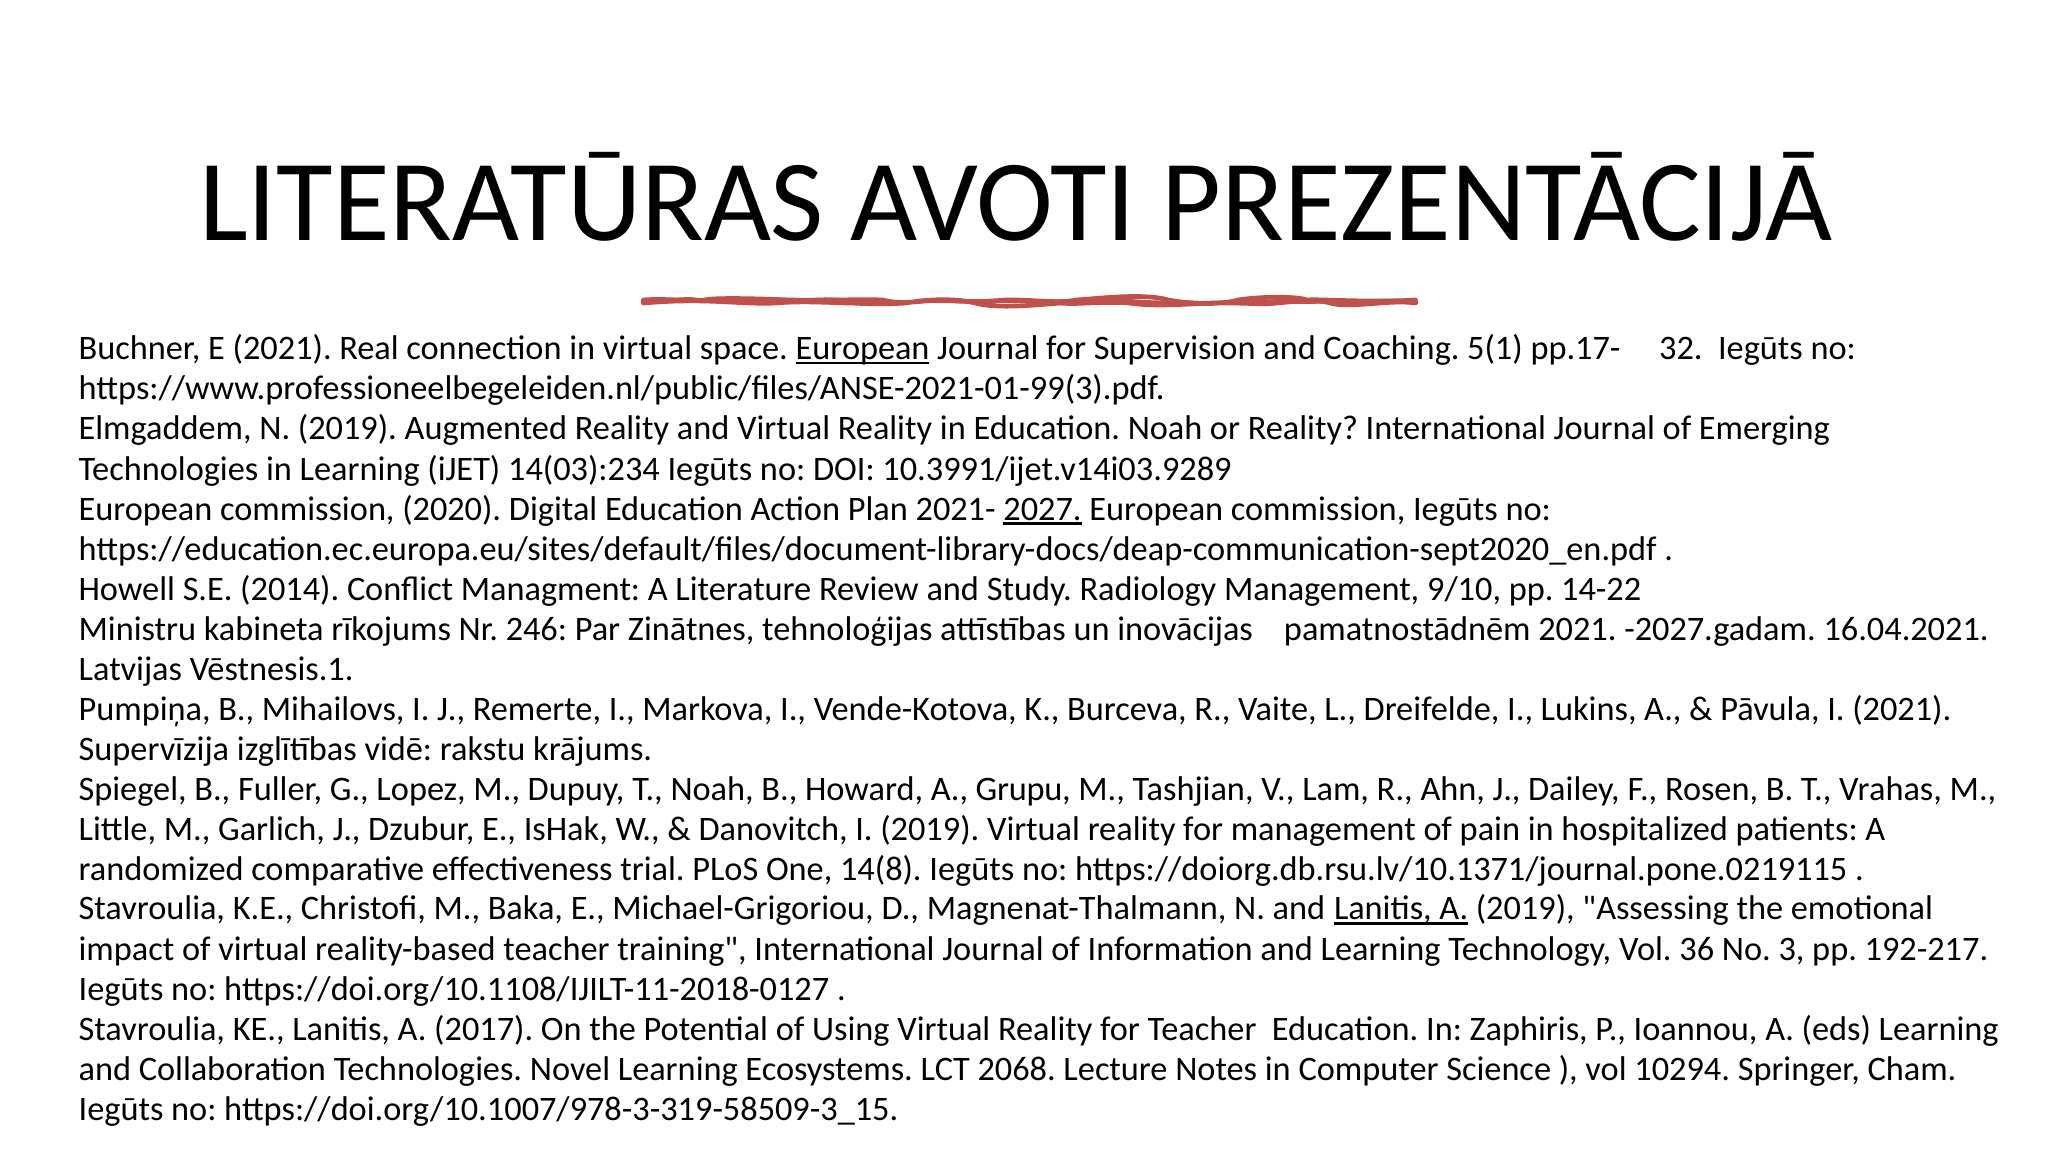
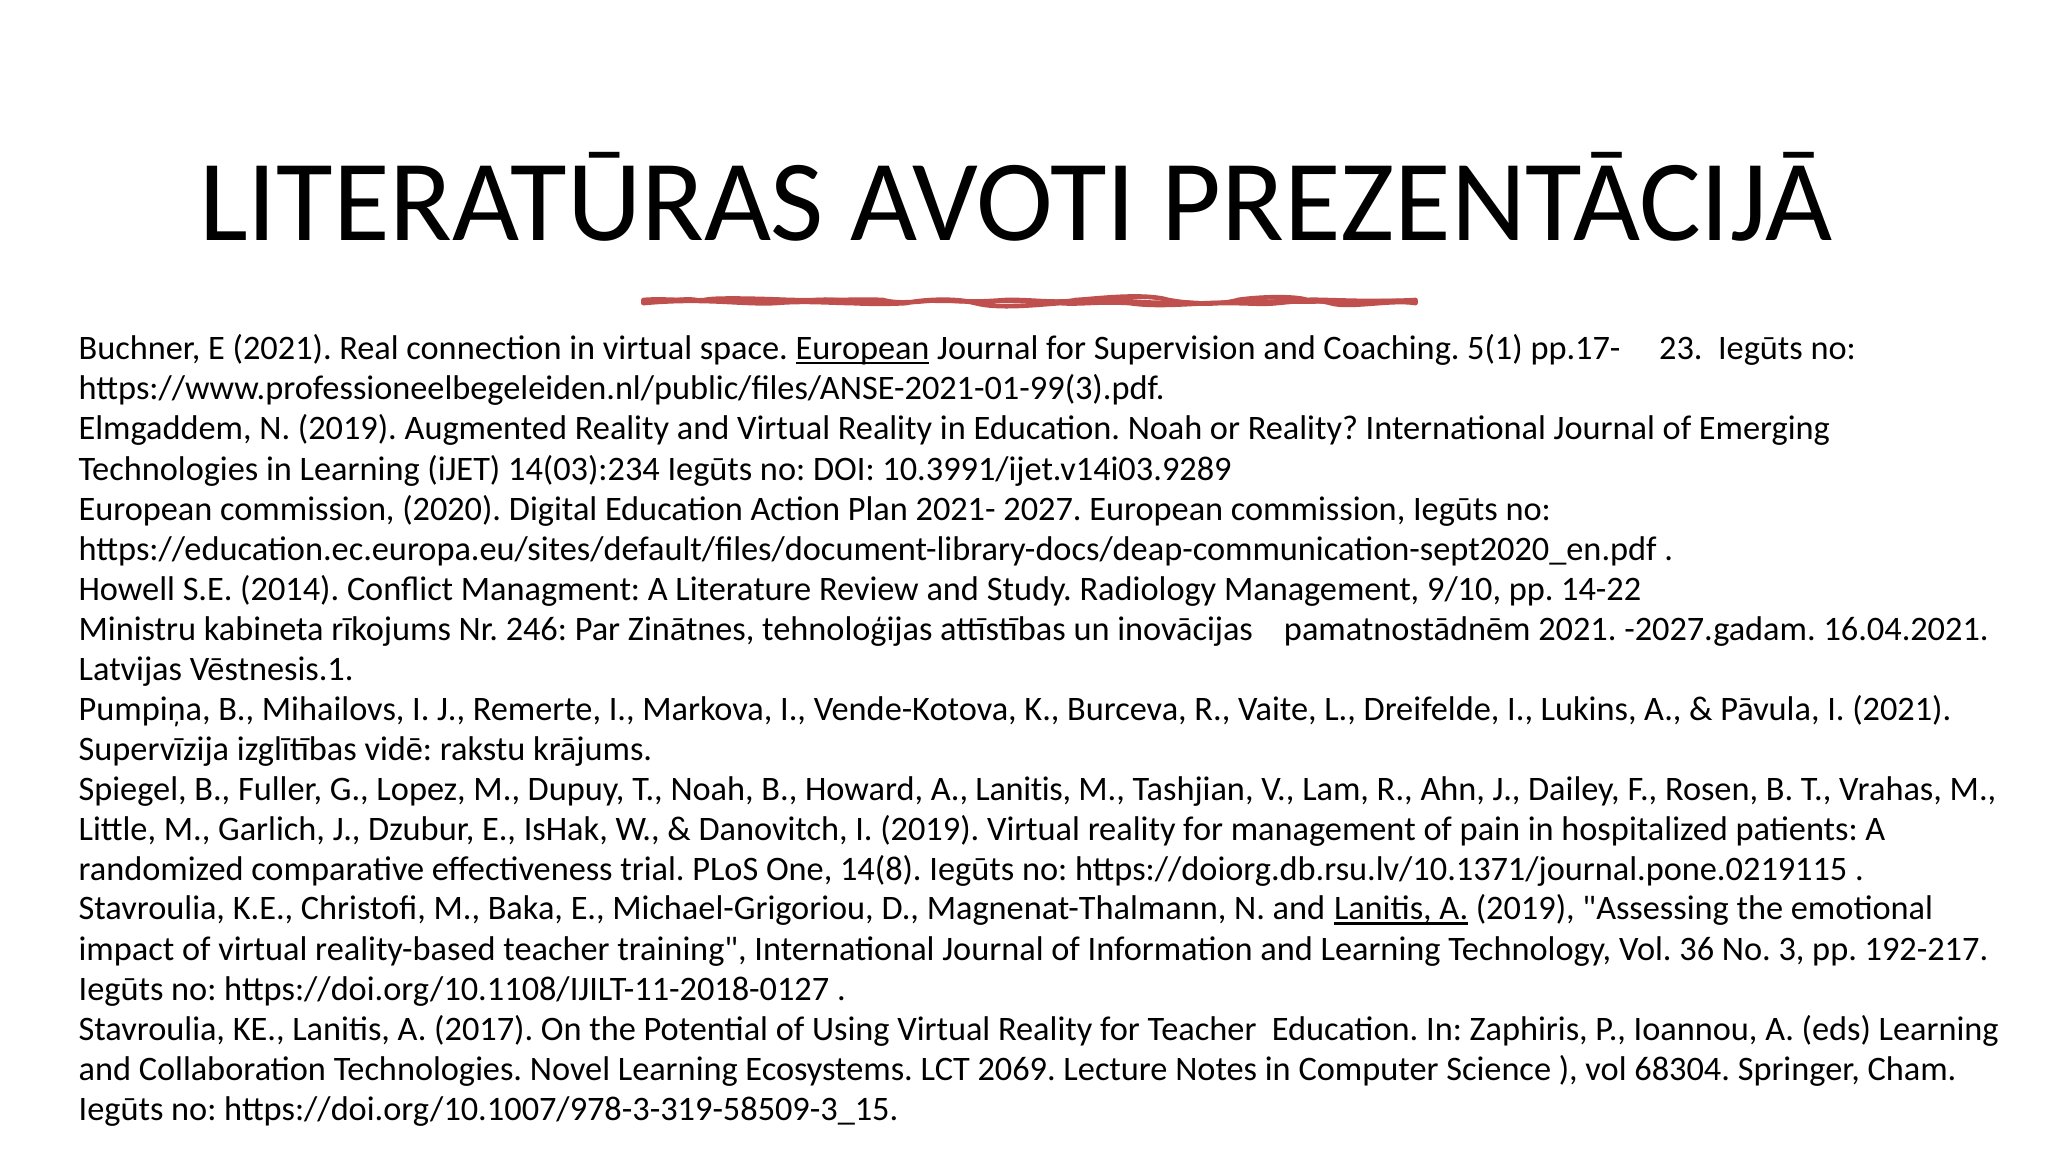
32: 32 -> 23 (1681, 349)
2027 underline: present -> none (1043, 509)
A Grupu: Grupu -> Lanitis (1023, 789)
2068: 2068 -> 2069 (1017, 1069)
10294: 10294 -> 68304 (1682, 1069)
